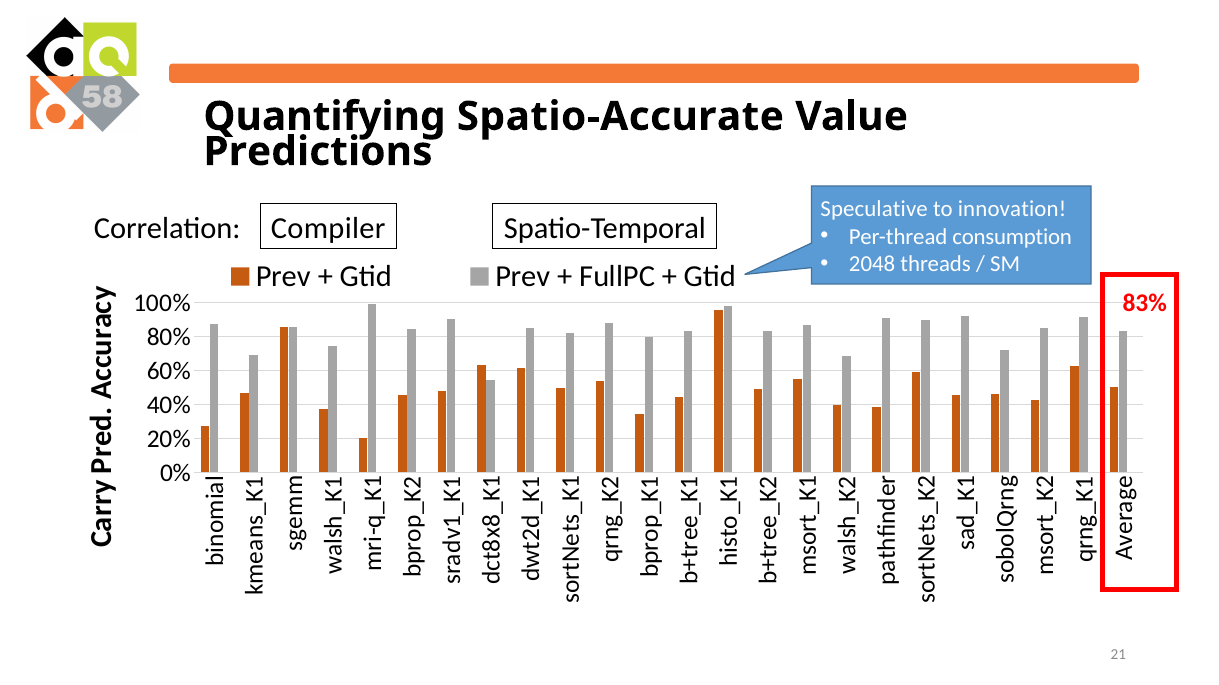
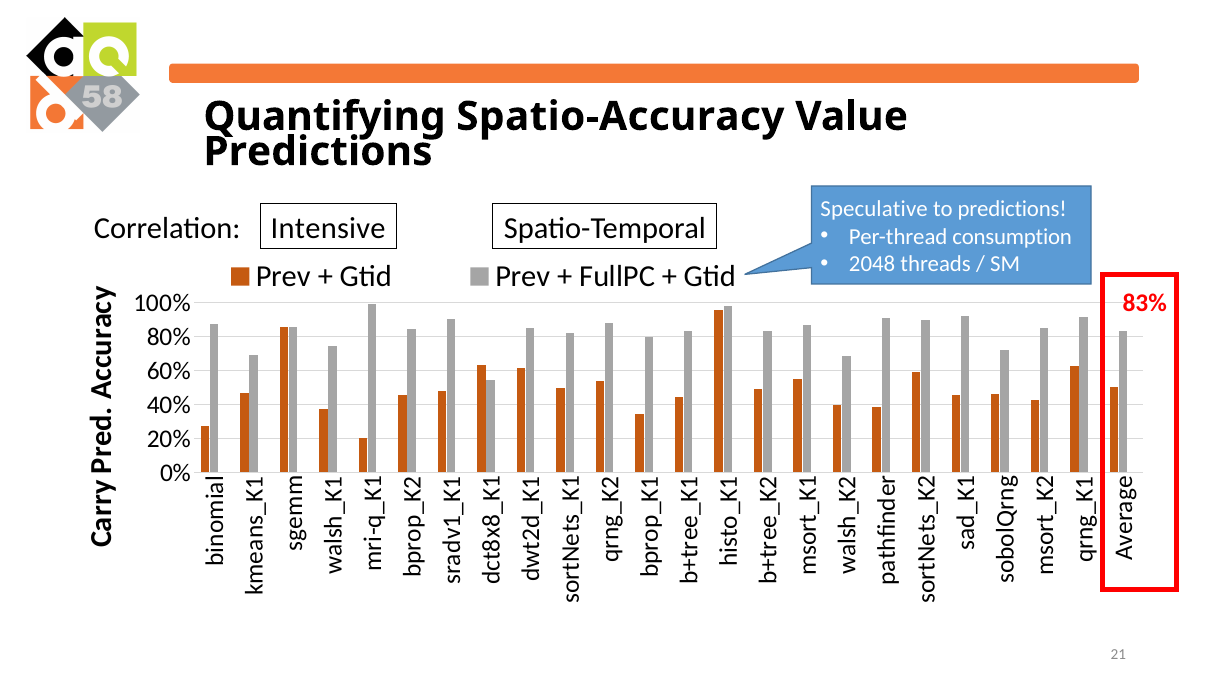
Spatio-Accurate: Spatio-Accurate -> Spatio-Accuracy (620, 117)
to innovation: innovation -> predictions (1012, 209)
Compiler: Compiler -> Intensive (328, 229)
